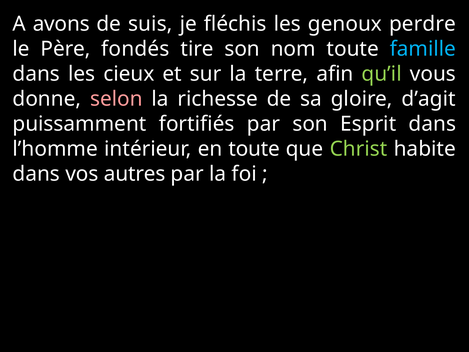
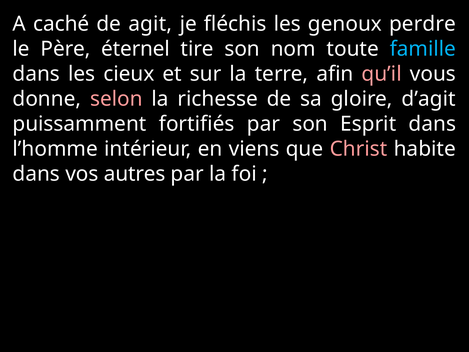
avons: avons -> caché (61, 24)
suis: suis -> agit (150, 24)
fondés: fondés -> éternel (136, 49)
qu’il colour: light green -> pink (382, 74)
en toute: toute -> viens (254, 149)
Christ colour: light green -> pink (359, 149)
